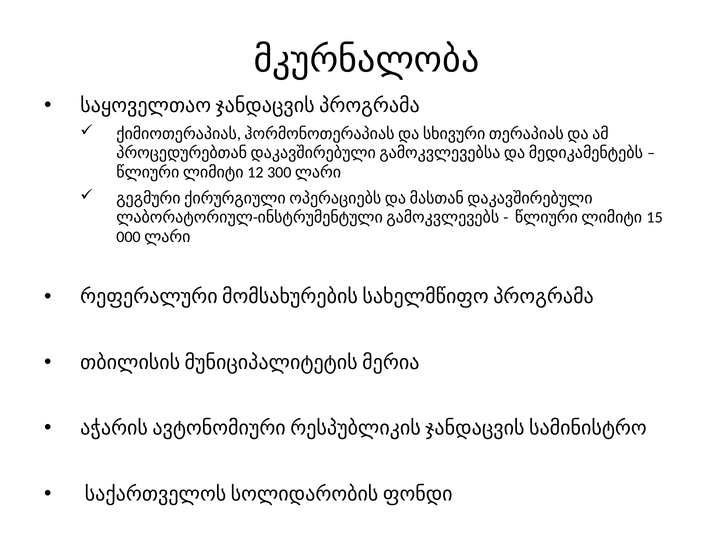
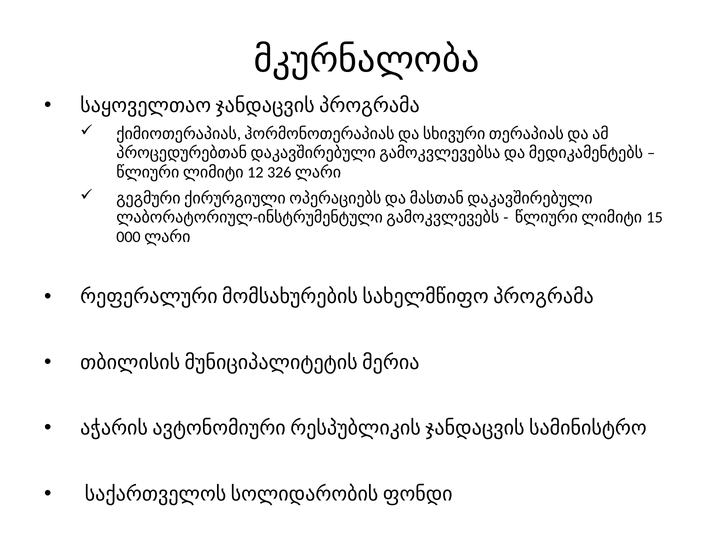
300: 300 -> 326 (279, 173)
